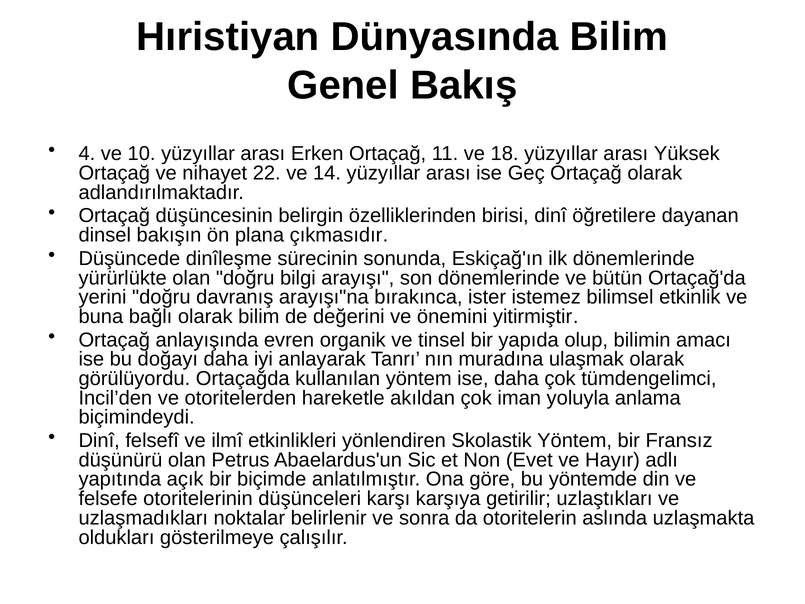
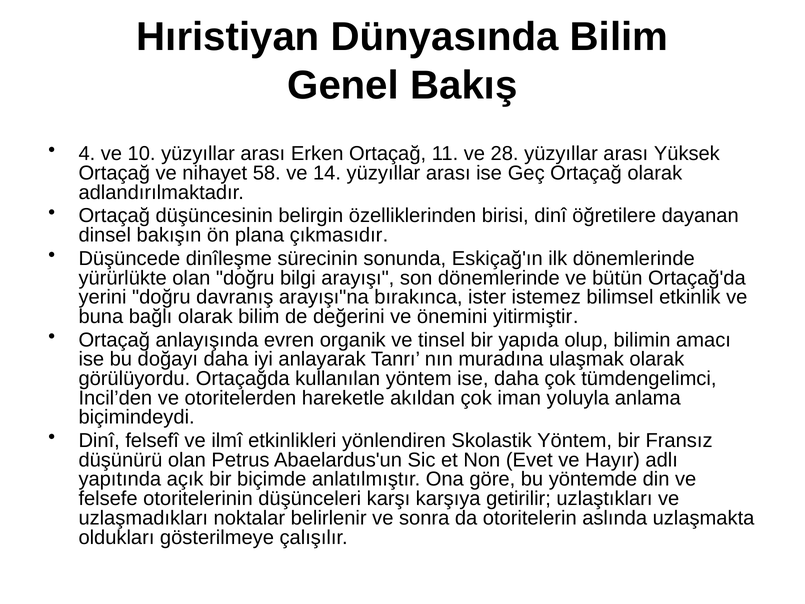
18: 18 -> 28 (505, 154)
22: 22 -> 58 (267, 173)
